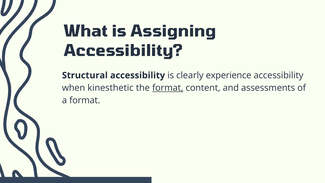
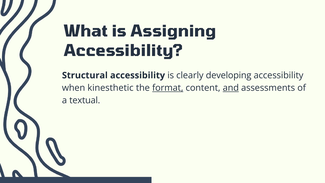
experience: experience -> developing (229, 75)
and underline: none -> present (231, 88)
a format: format -> textual (85, 100)
